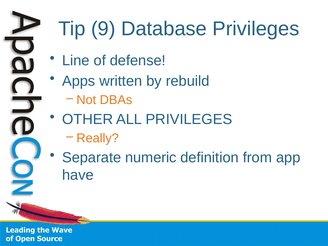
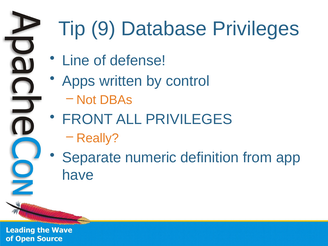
rebuild: rebuild -> control (188, 81)
OTHER: OTHER -> FRONT (87, 119)
